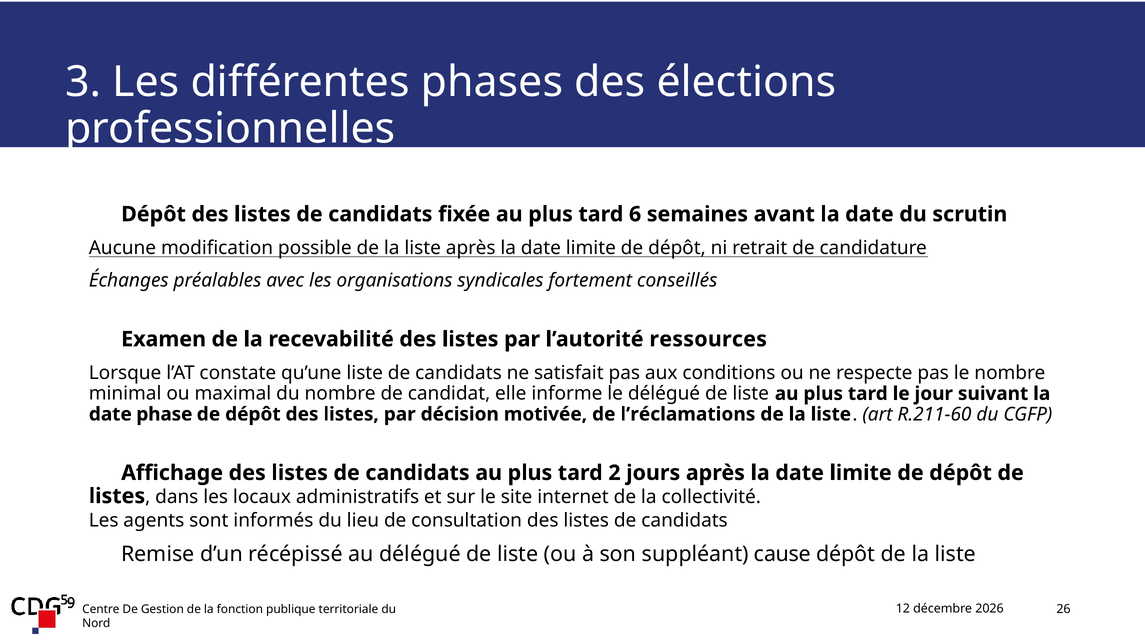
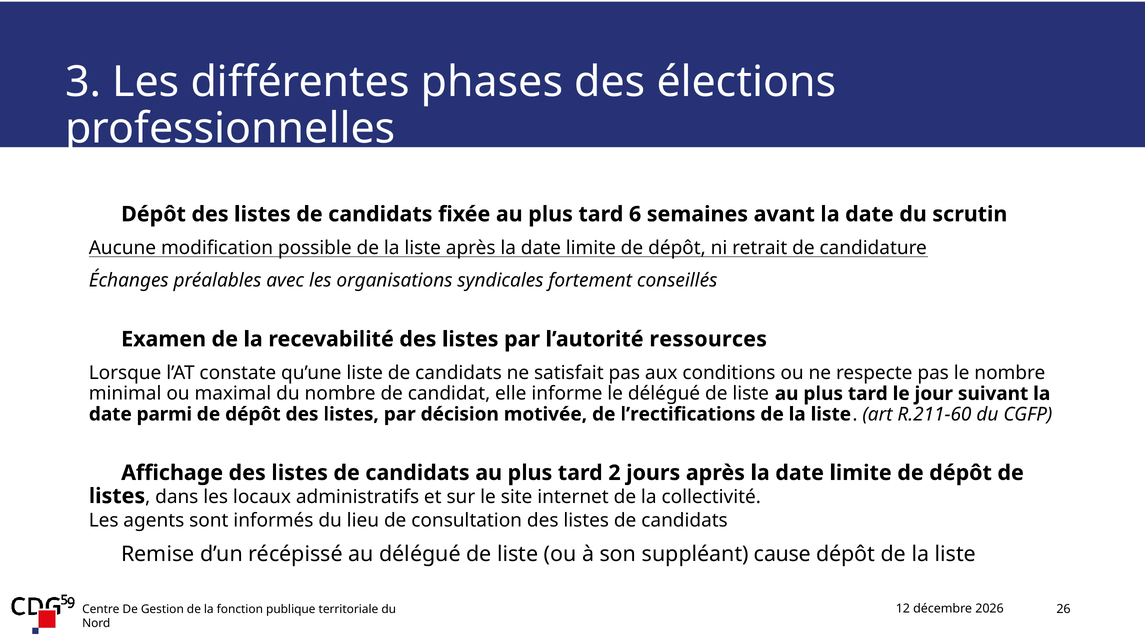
phase: phase -> parmi (164, 414)
l’réclamations: l’réclamations -> l’rectifications (688, 414)
